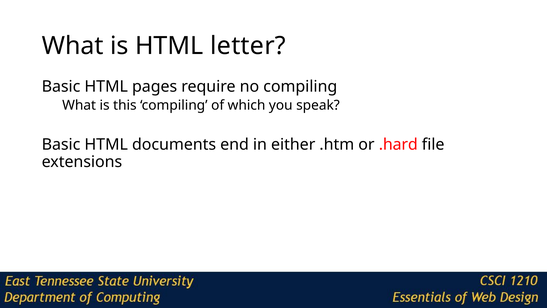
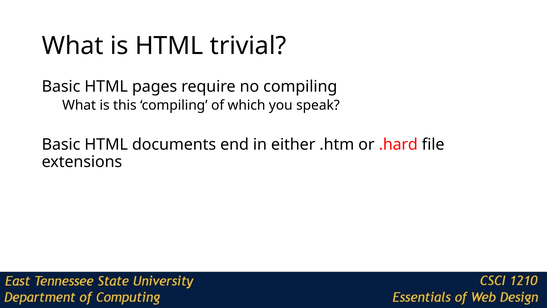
letter: letter -> trivial (248, 46)
